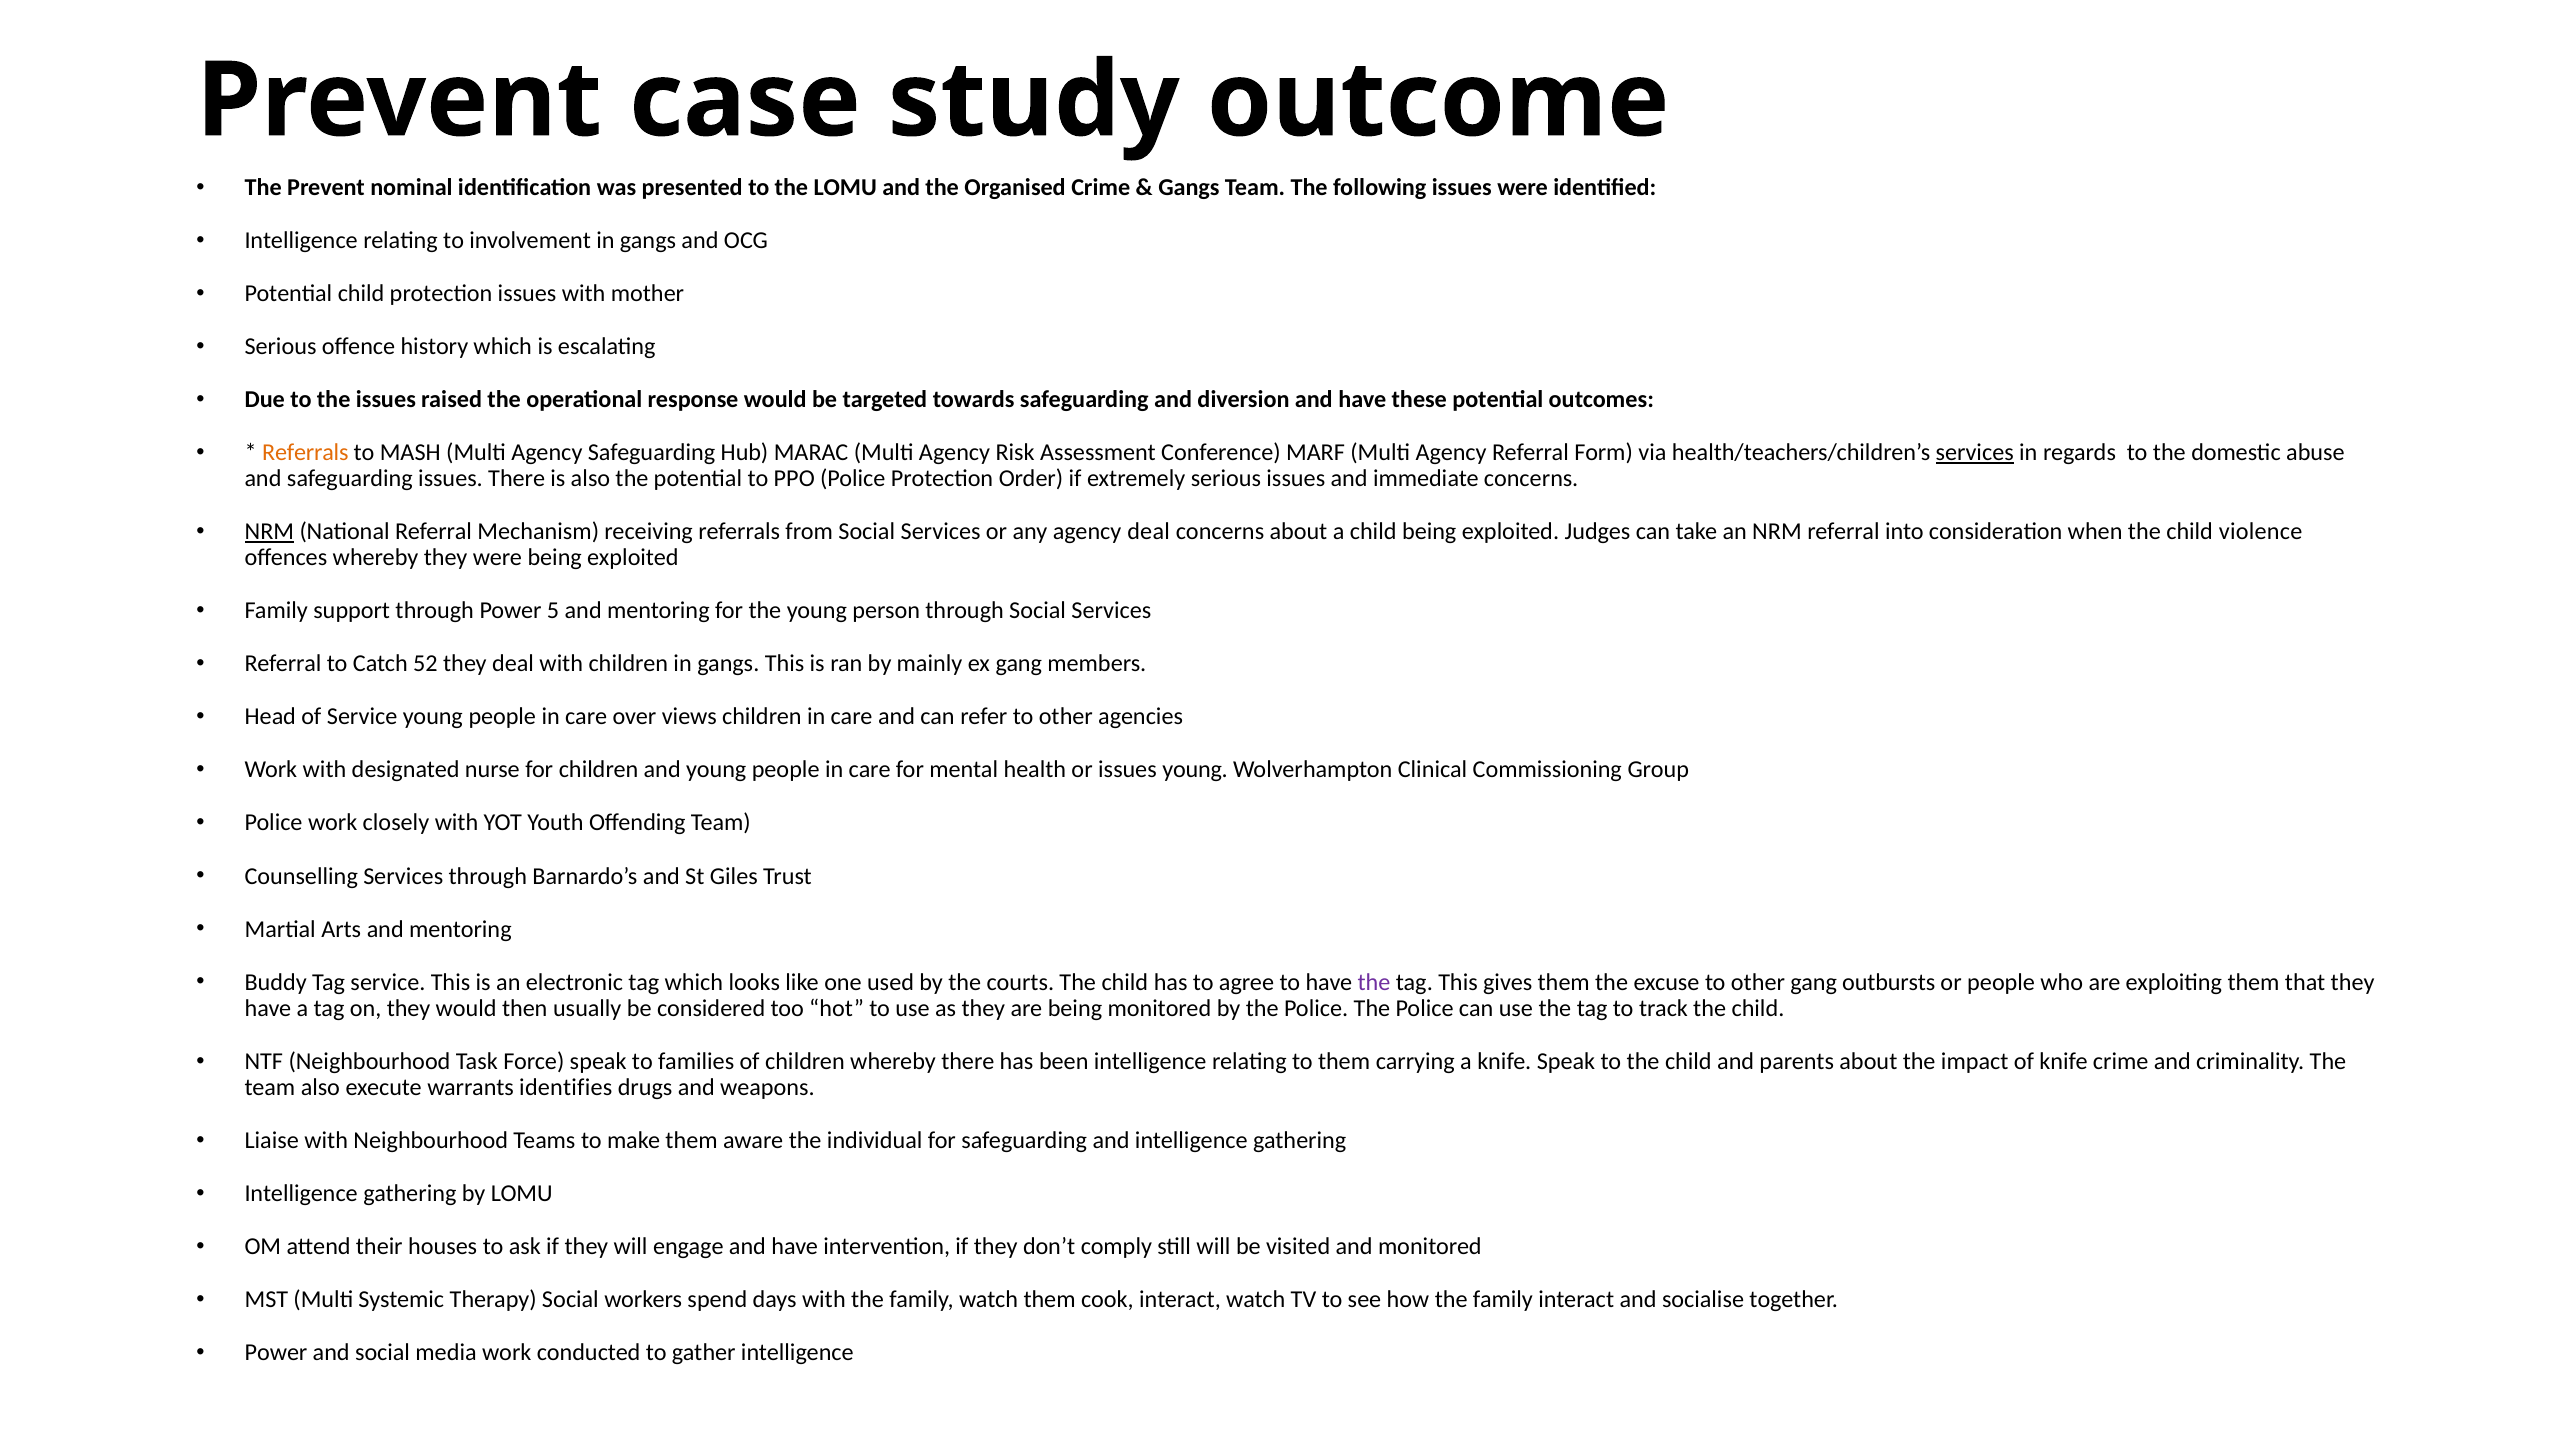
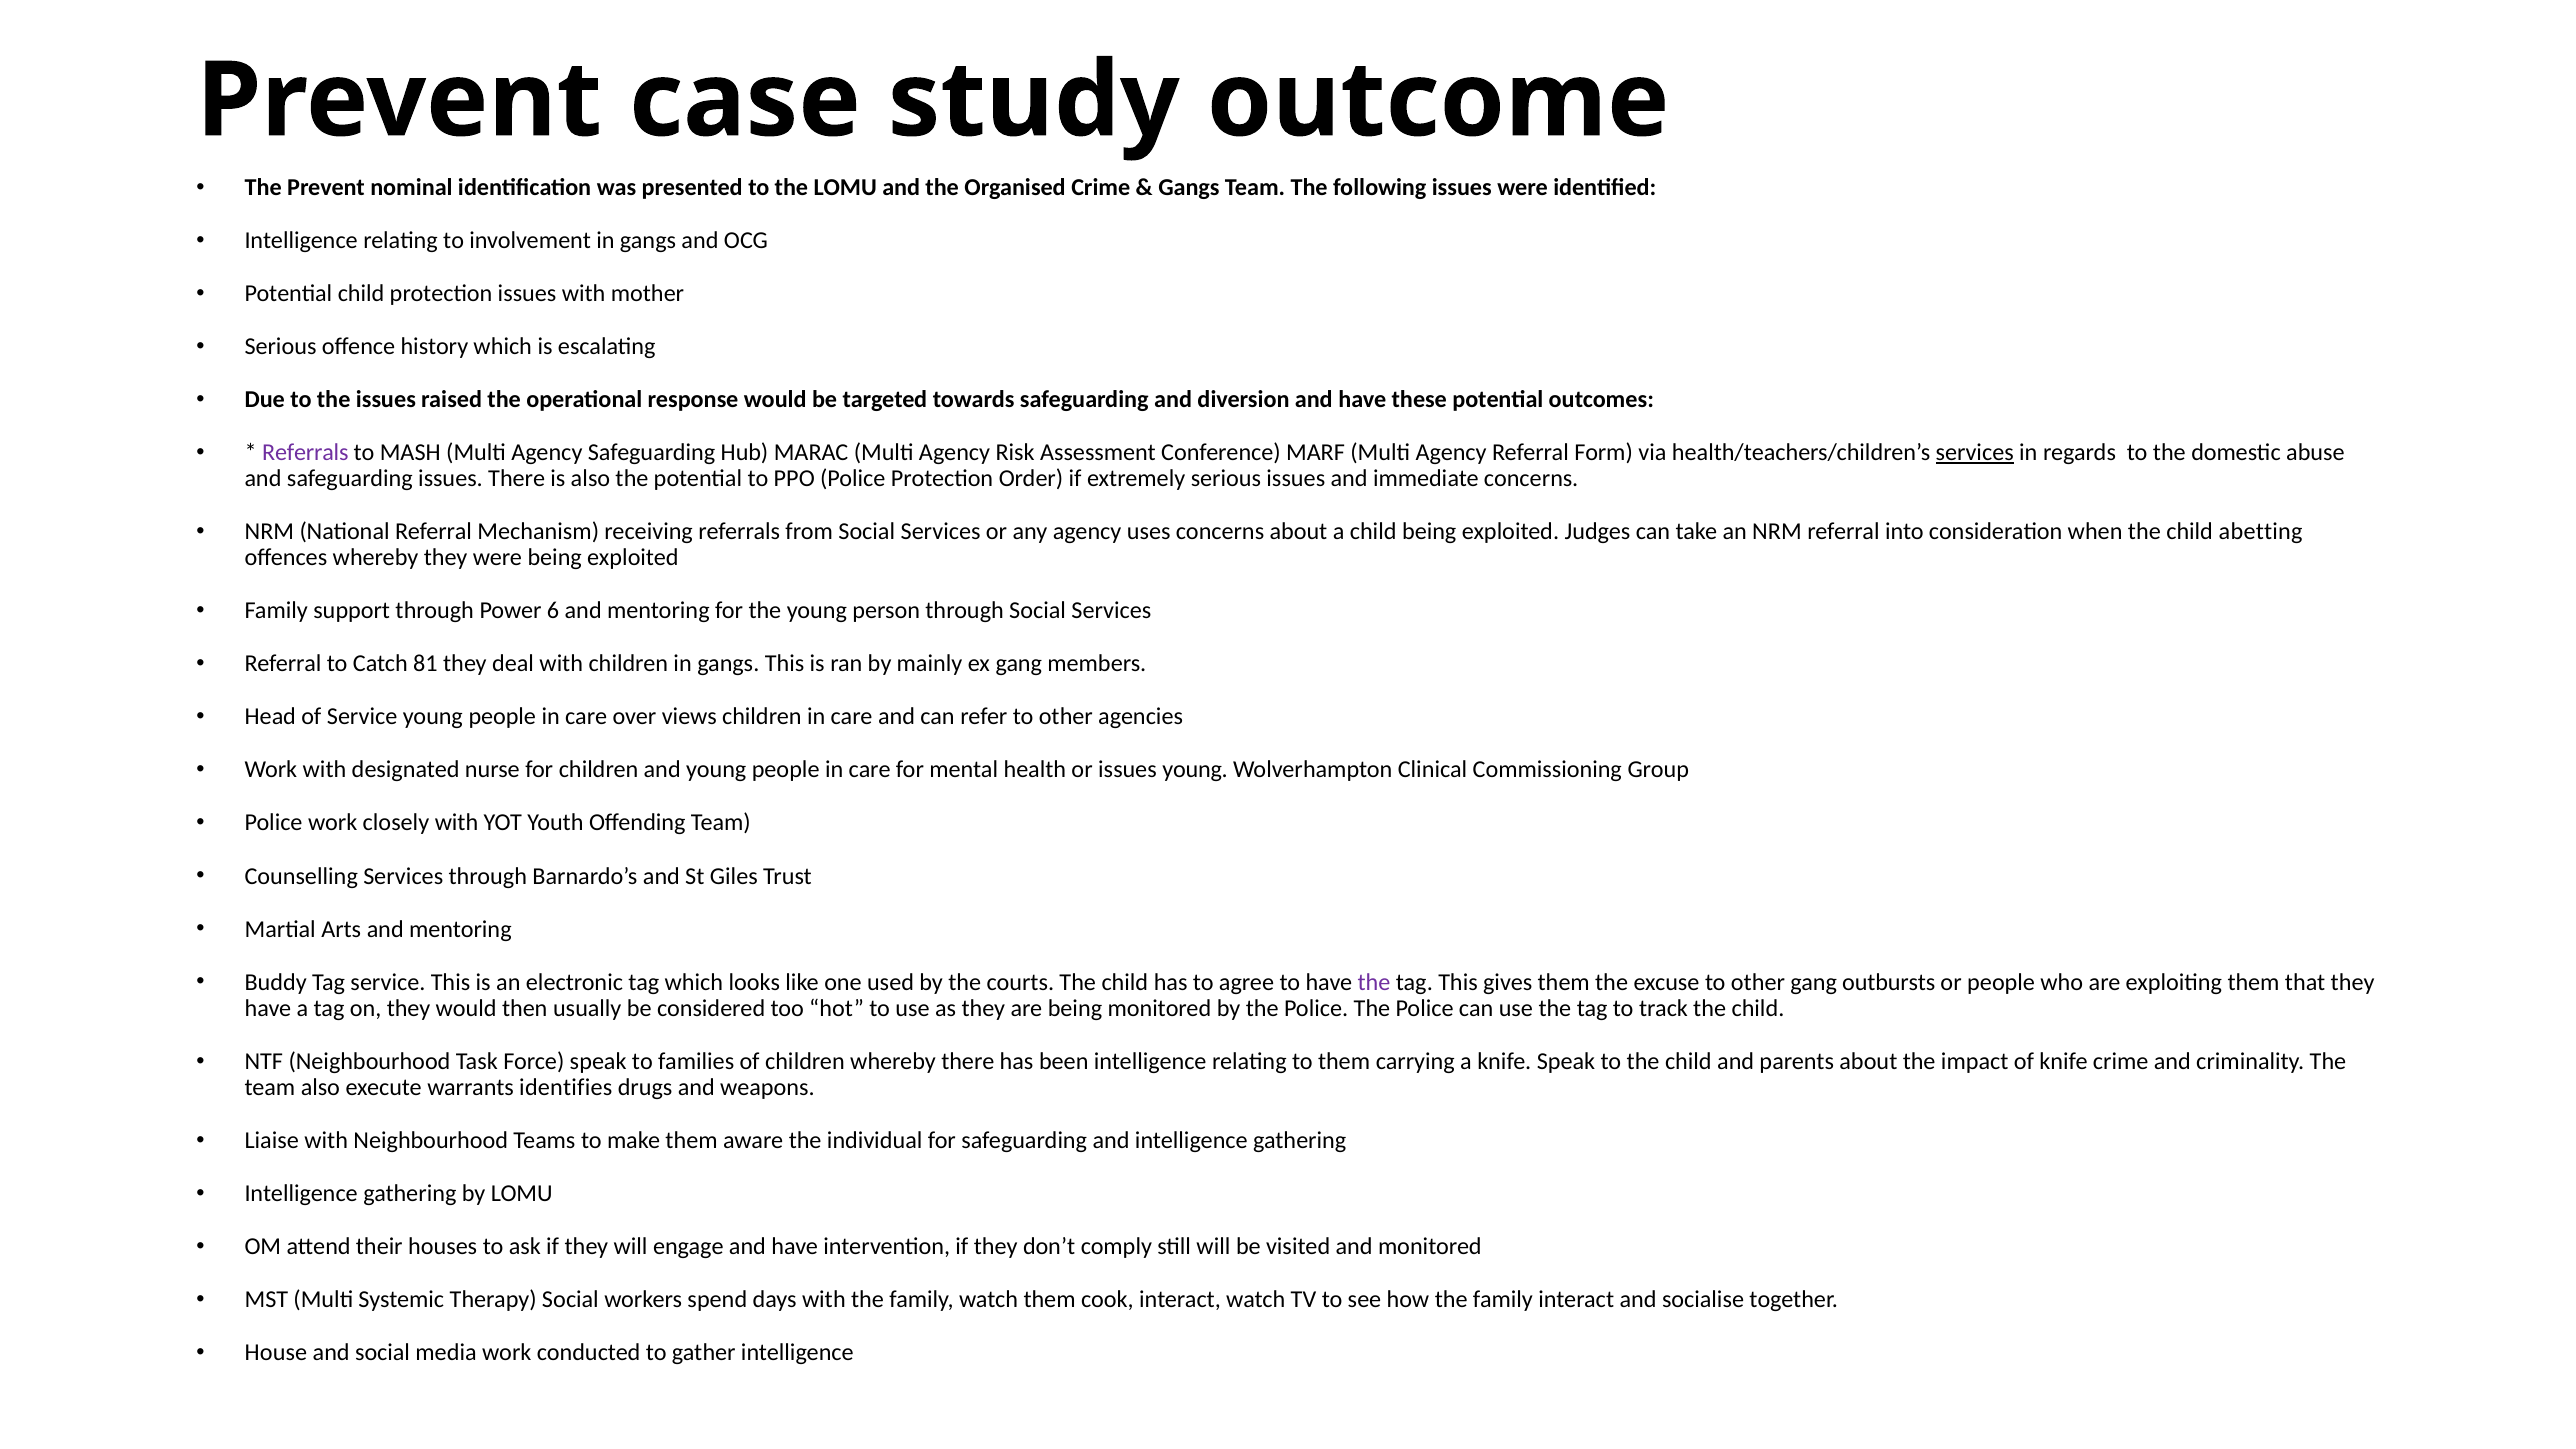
Referrals colour: orange -> purple (305, 453)
NRM underline: present -> none (269, 532)
agency deal: deal -> uses (1149, 532)
violence: violence -> abetting (2261, 532)
5: 5 -> 6 (553, 611)
52: 52 -> 81 (425, 664)
Power: Power -> House (276, 1352)
